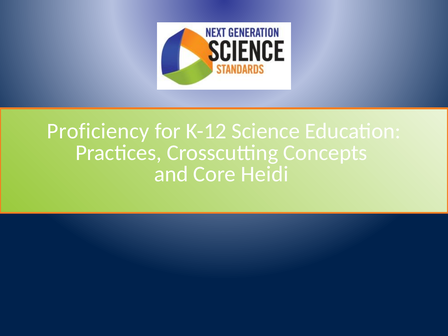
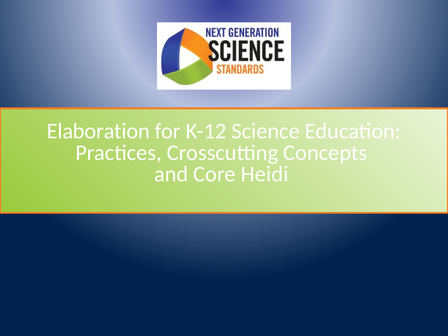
Proficiency: Proficiency -> Elaboration (98, 131)
